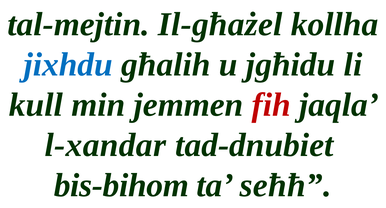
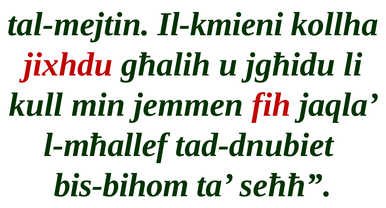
Il-għażel: Il-għażel -> Il-kmieni (220, 24)
jixhdu colour: blue -> red (68, 65)
l-xandar: l-xandar -> l-mħallef (106, 145)
